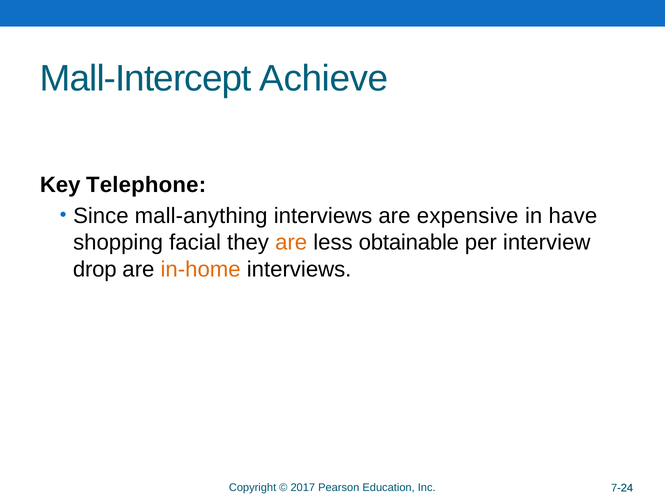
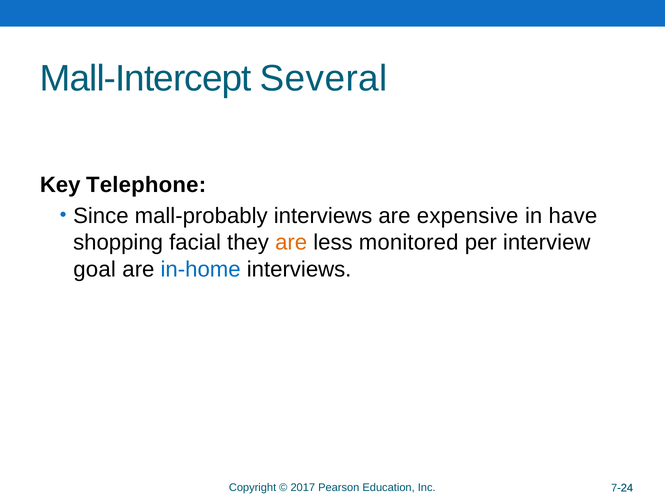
Achieve: Achieve -> Several (324, 79)
mall-anything: mall-anything -> mall-probably (201, 216)
obtainable: obtainable -> monitored (409, 243)
drop: drop -> goal (95, 269)
in-home colour: orange -> blue (201, 269)
